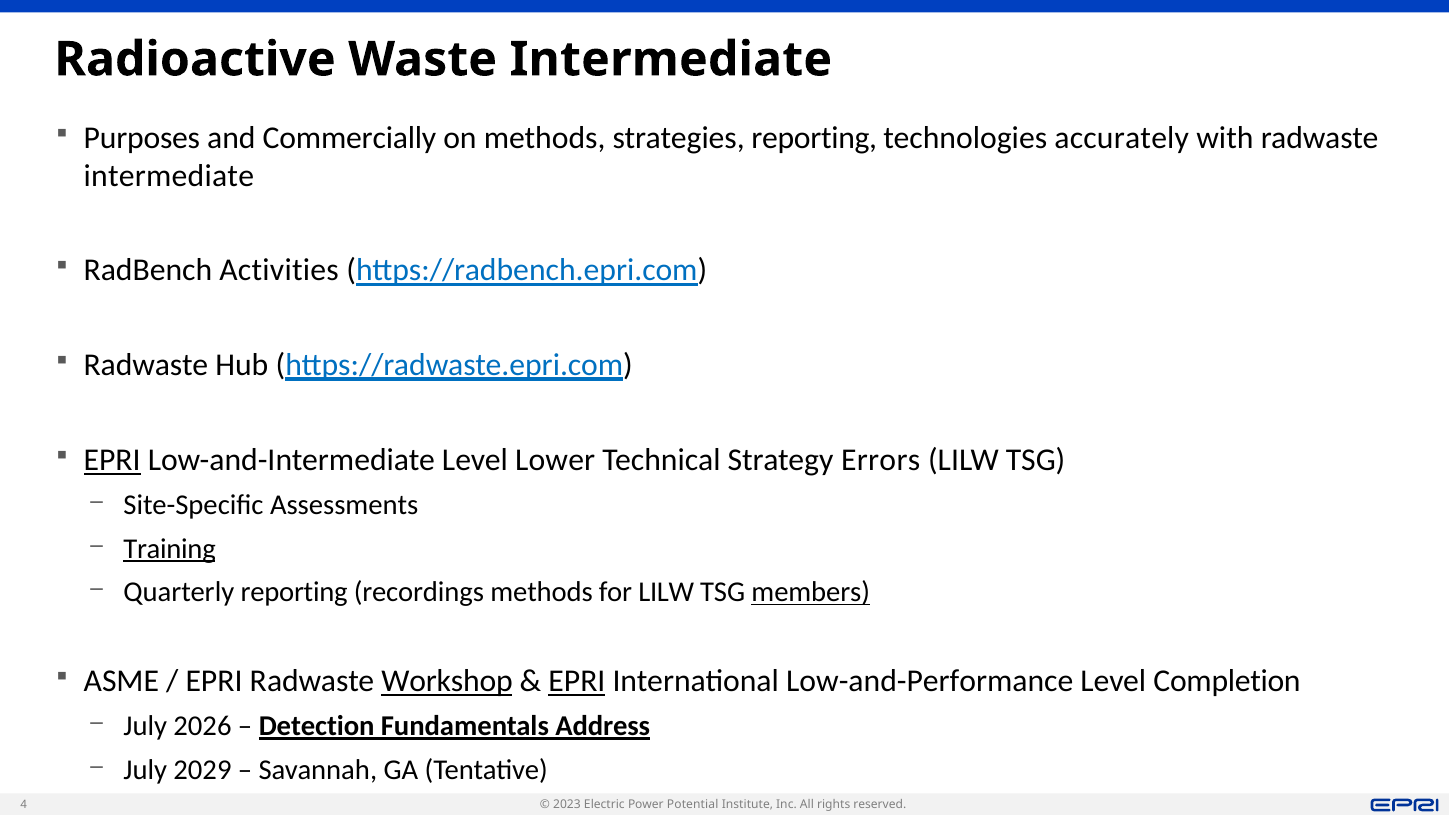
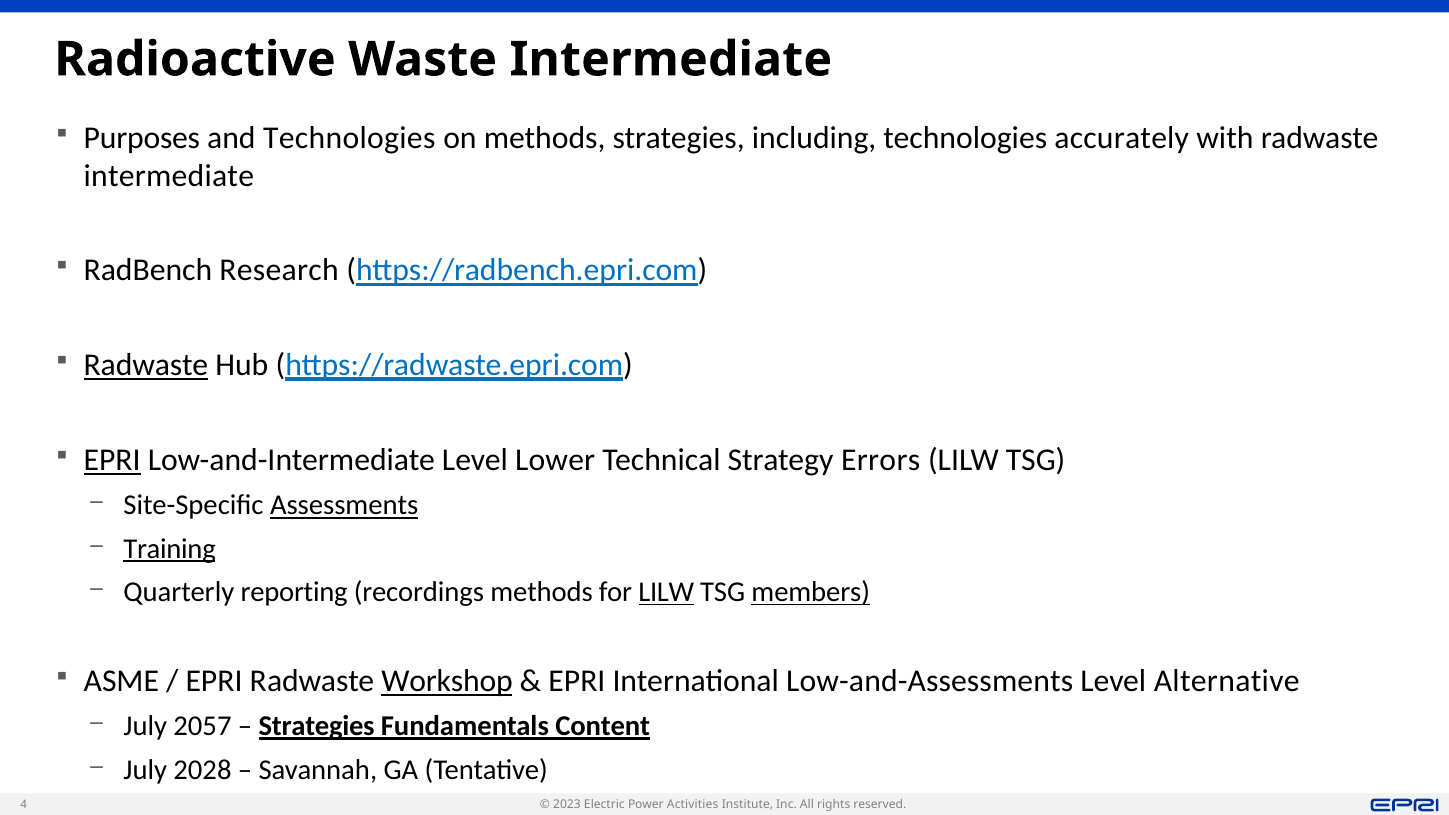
and Commercially: Commercially -> Technologies (349, 138)
strategies reporting: reporting -> including (814, 138)
Activities: Activities -> Research (279, 270)
Radwaste underline: none -> present (146, 365)
Assessments underline: none -> present (344, 505)
LILW underline: none -> present (666, 592)
EPRI underline: present -> none (577, 681)
Low-and-Performance: Low-and-Performance -> Low-and-Assessments (930, 681)
Completion: Completion -> Alternative (1227, 681)
2026: 2026 -> 2057 (202, 726)
Detection: Detection -> Strategies (317, 726)
Address: Address -> Content (603, 726)
2029: 2029 -> 2028 (202, 770)
Potential: Potential -> Activities (693, 805)
